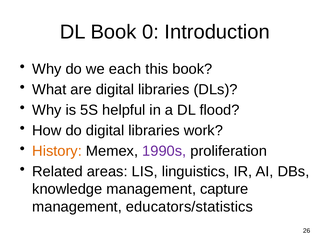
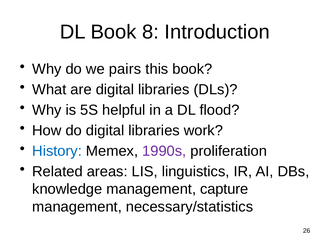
0: 0 -> 8 (150, 32)
each: each -> pairs (125, 69)
History colour: orange -> blue (57, 151)
educators/statistics: educators/statistics -> necessary/statistics (190, 207)
